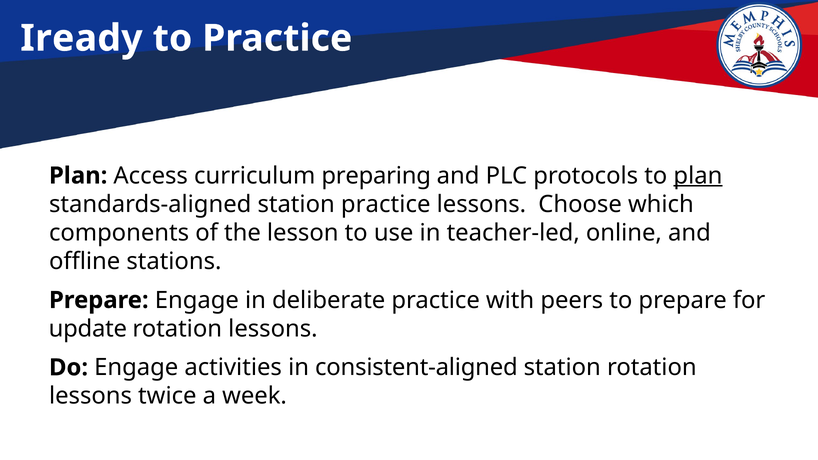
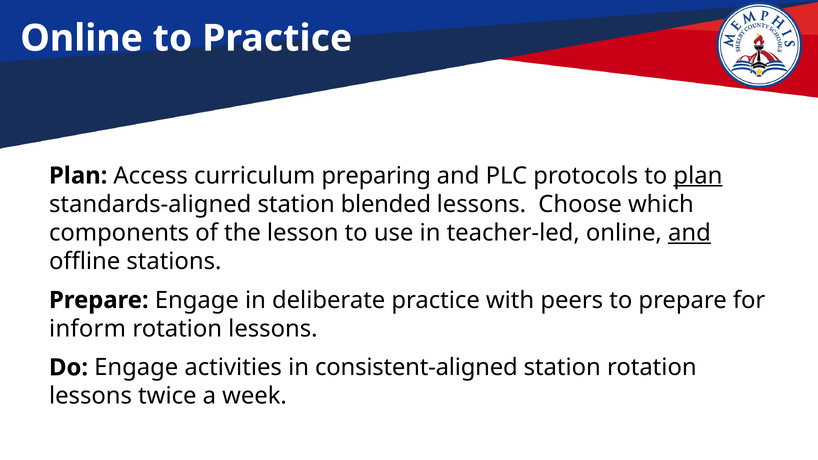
Iready: Iready -> Online (82, 38)
station practice: practice -> blended (386, 204)
and underline: none -> present (689, 233)
update: update -> inform (88, 329)
